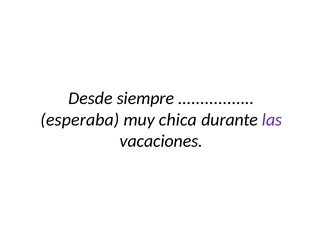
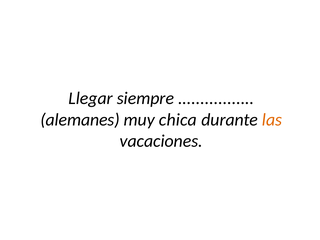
Desde: Desde -> Llegar (91, 98)
esperaba: esperaba -> alemanes (80, 120)
las colour: purple -> orange (272, 120)
